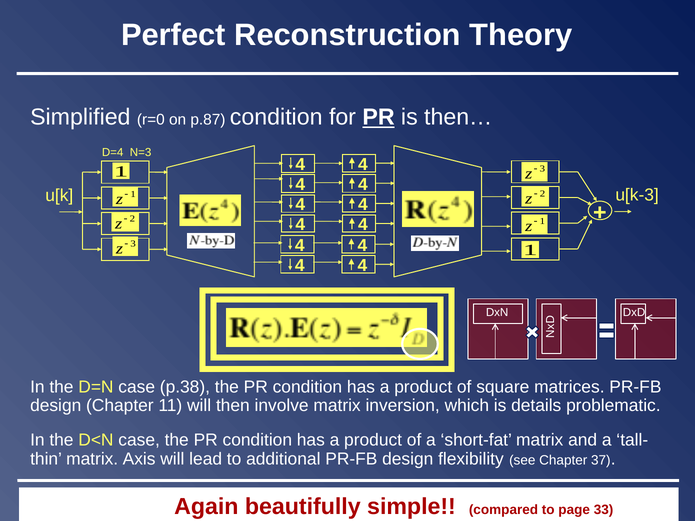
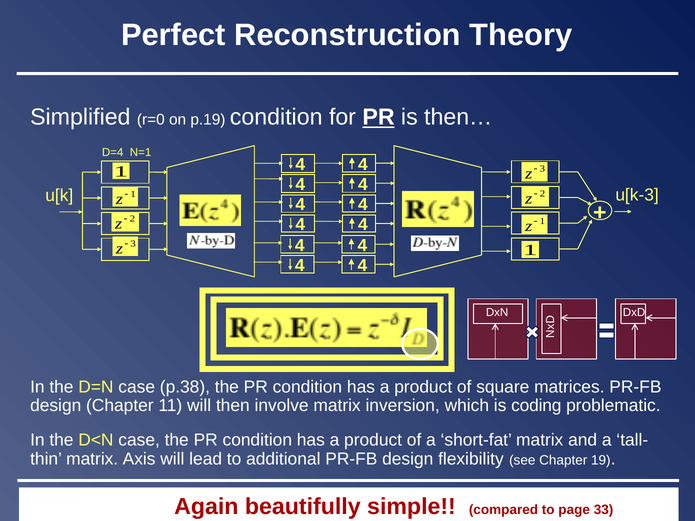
p.87: p.87 -> p.19 (208, 120)
N=3: N=3 -> N=1 (141, 152)
details: details -> coding (536, 406)
37: 37 -> 19 (601, 460)
